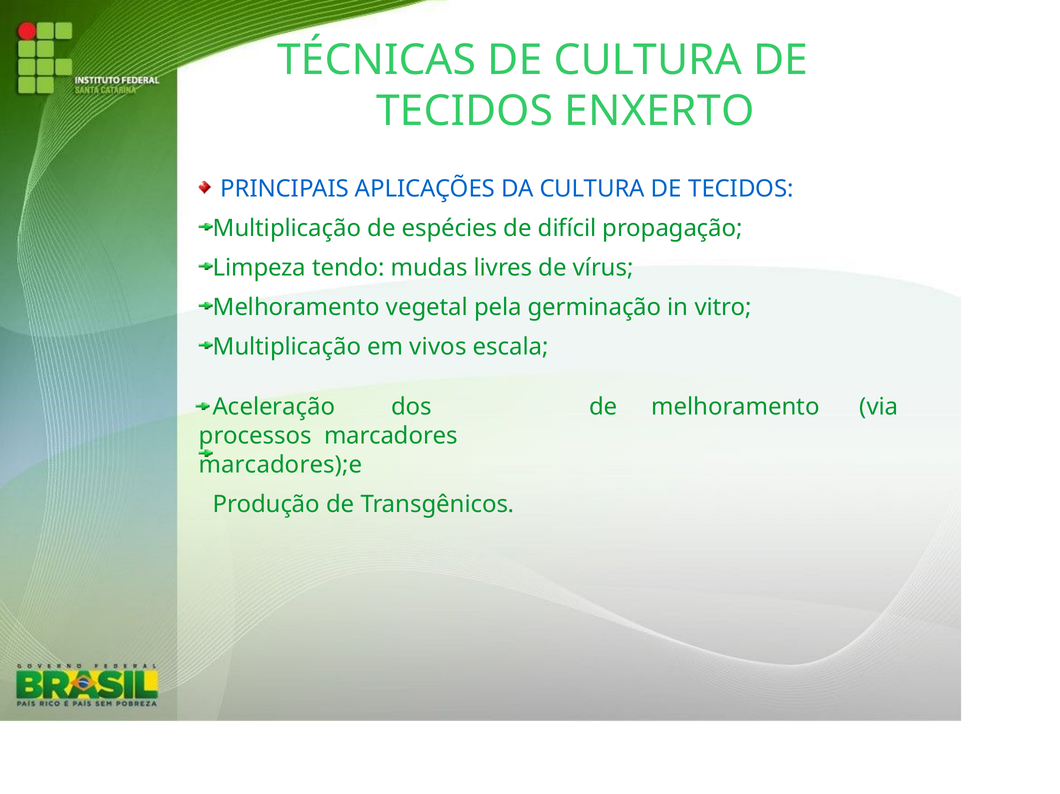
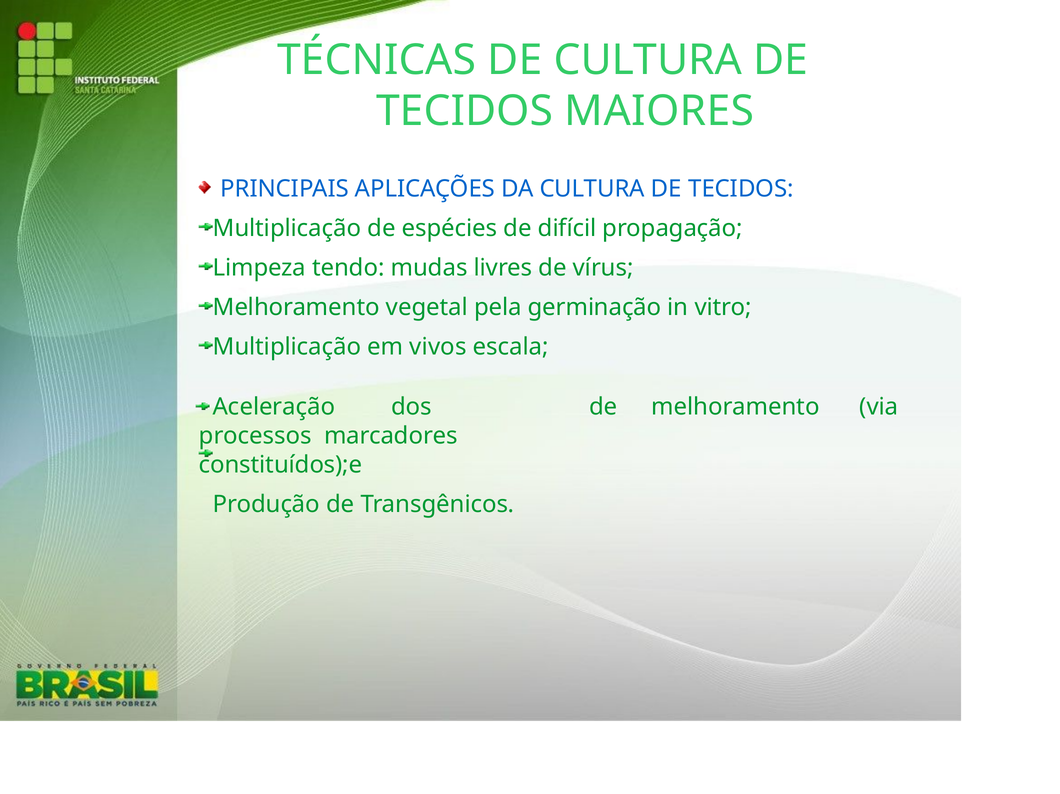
ENXERTO: ENXERTO -> MAIORES (659, 111)
marcadores);e: marcadores);e -> constituídos);e (281, 465)
